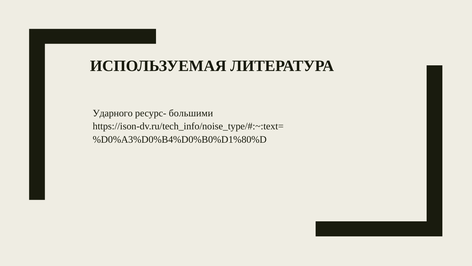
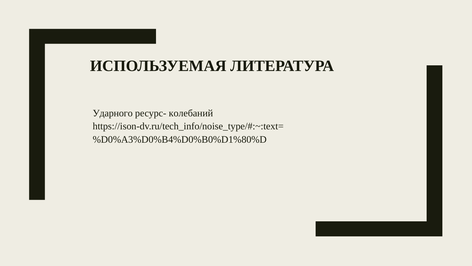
большими: большими -> колебаний (191, 113)
